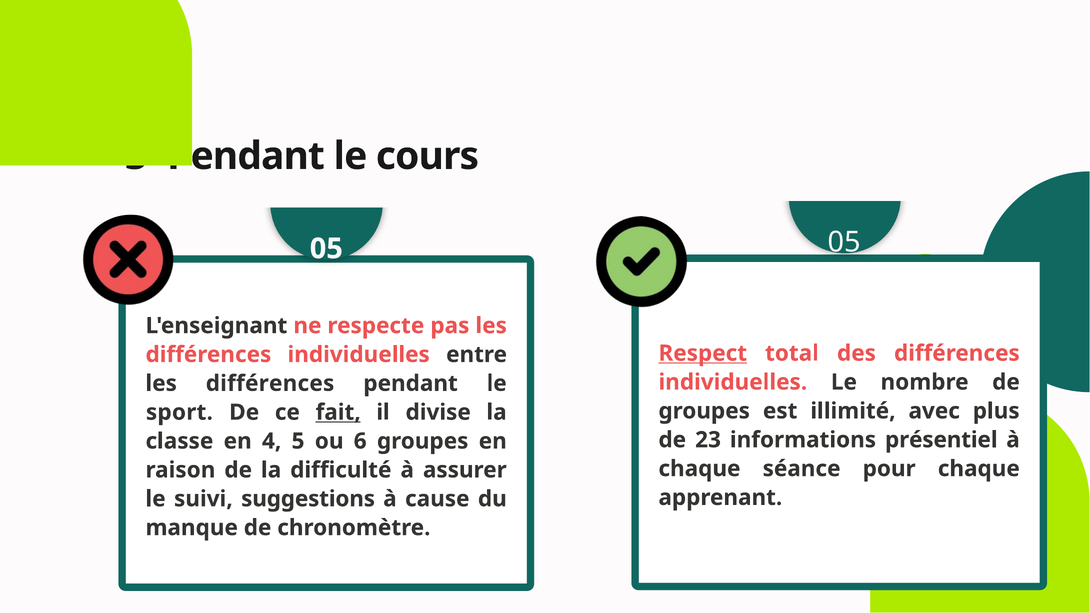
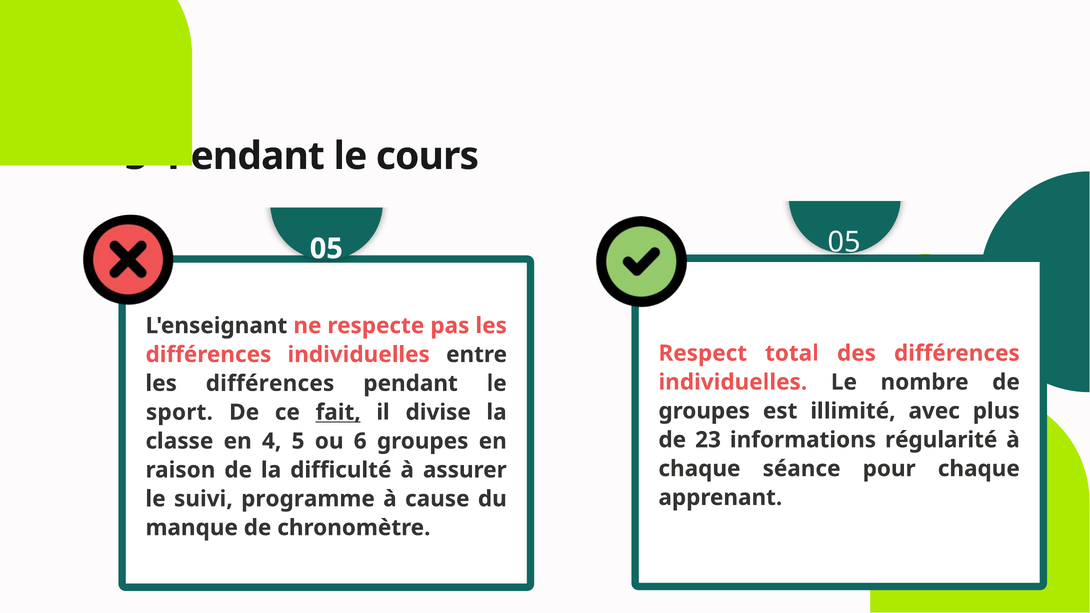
Respect underline: present -> none (703, 353)
présentiel: présentiel -> régularité (941, 440)
suggestions: suggestions -> programme (308, 499)
